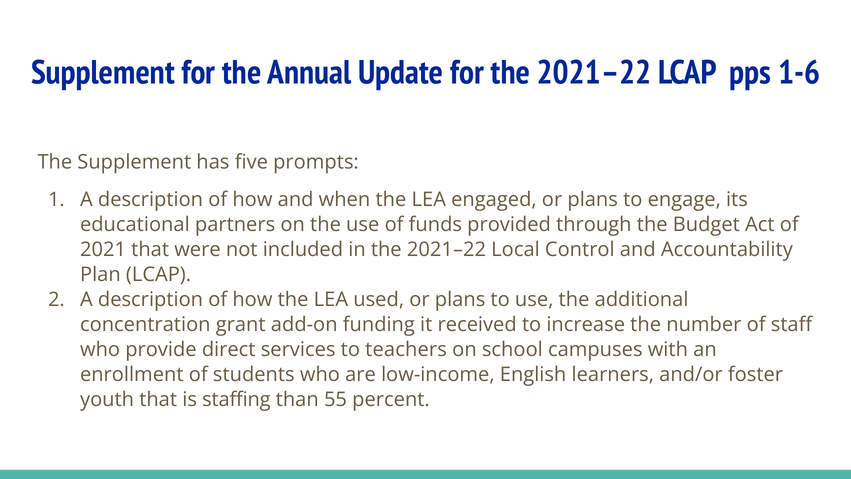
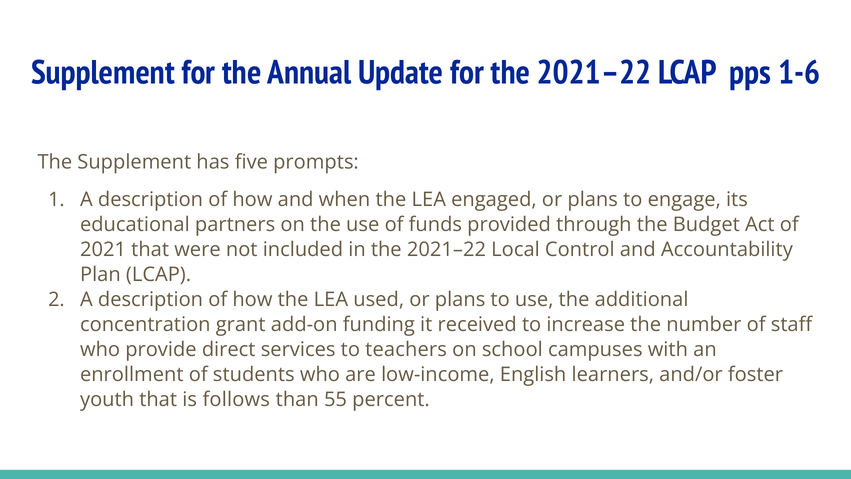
staffing: staffing -> follows (236, 399)
